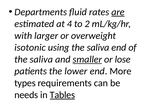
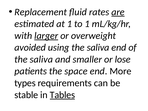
Departments: Departments -> Replacement (41, 12)
at 4: 4 -> 1 (69, 24)
to 2: 2 -> 1 (87, 24)
larger underline: none -> present (46, 36)
isotonic: isotonic -> avoided (30, 47)
smaller underline: present -> none (87, 59)
lower: lower -> space (76, 71)
needs: needs -> stable (26, 95)
